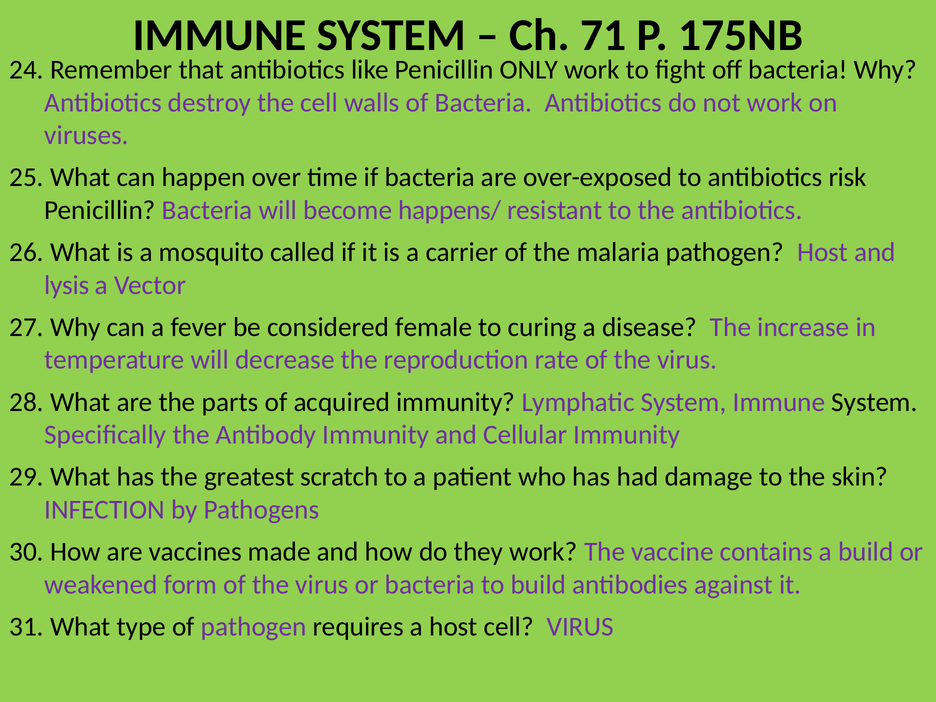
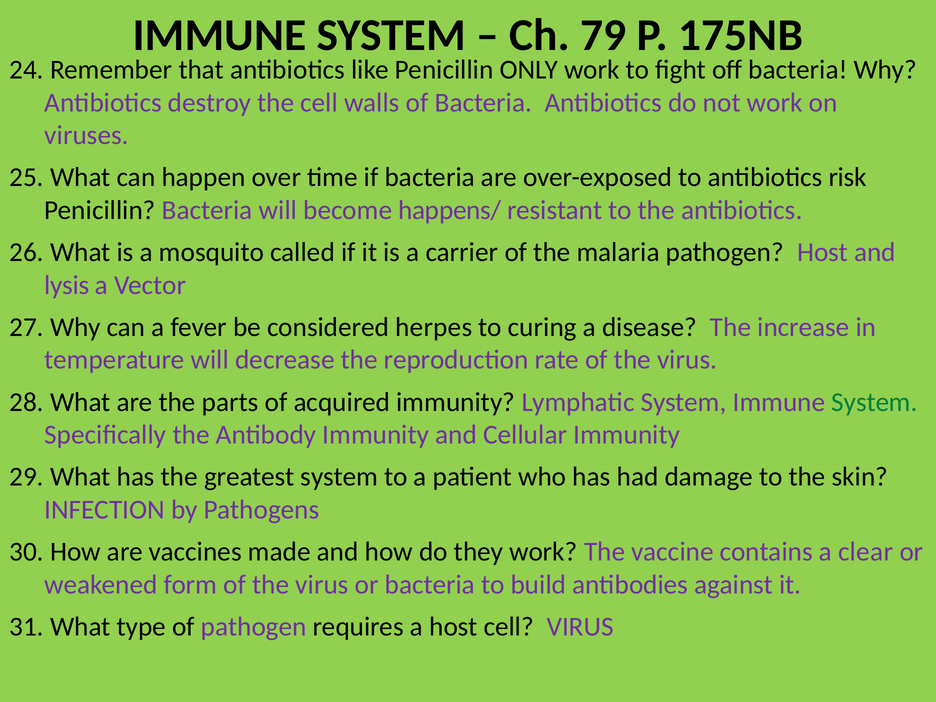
71: 71 -> 79 (603, 35)
female: female -> herpes (434, 327)
System colour: black -> green (874, 402)
greatest scratch: scratch -> system (339, 477)
a build: build -> clear (866, 552)
